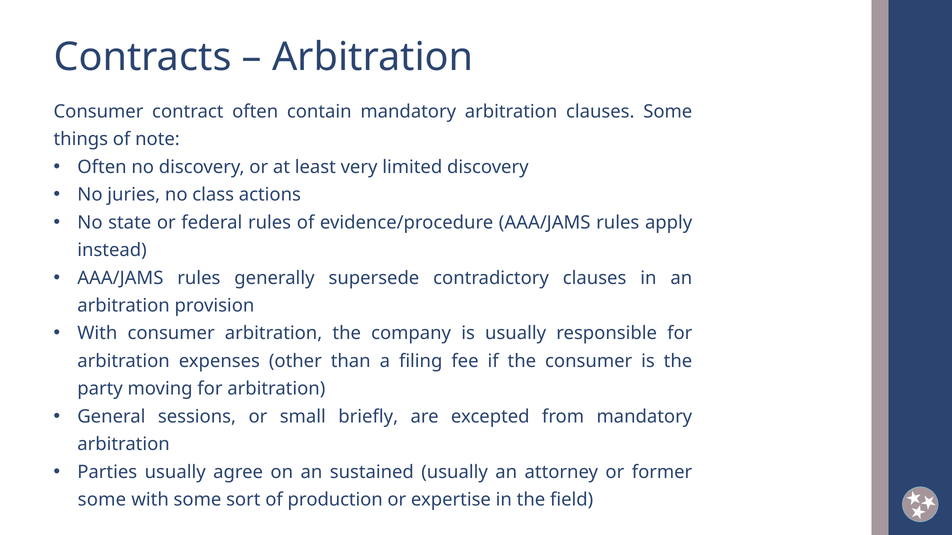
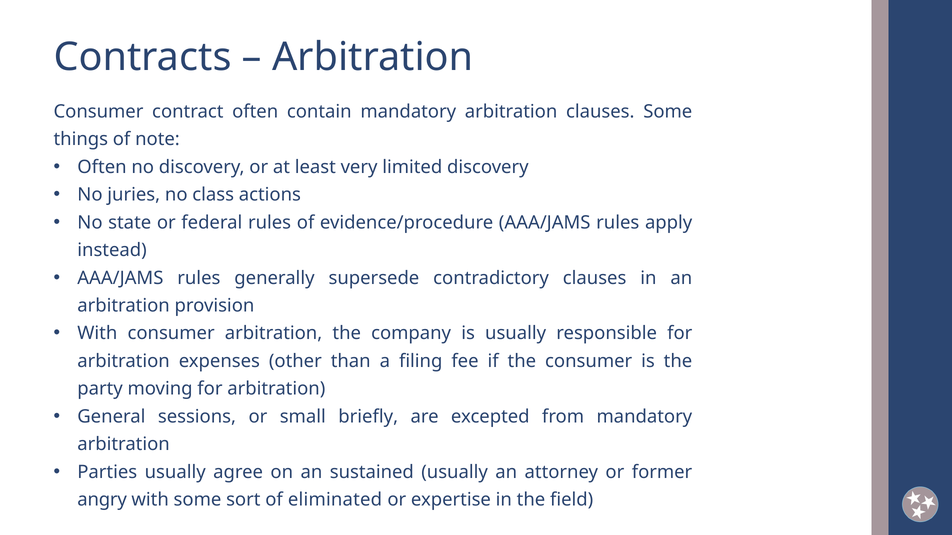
some: some -> angry (102, 500)
production: production -> eliminated (335, 500)
